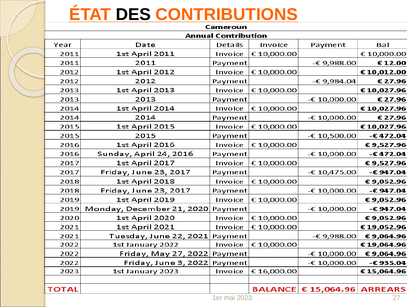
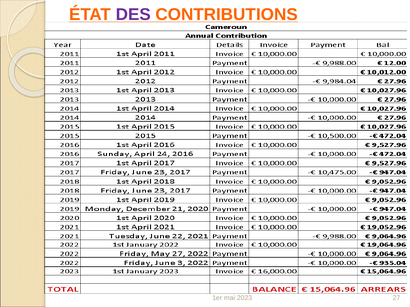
DES colour: black -> purple (133, 15)
